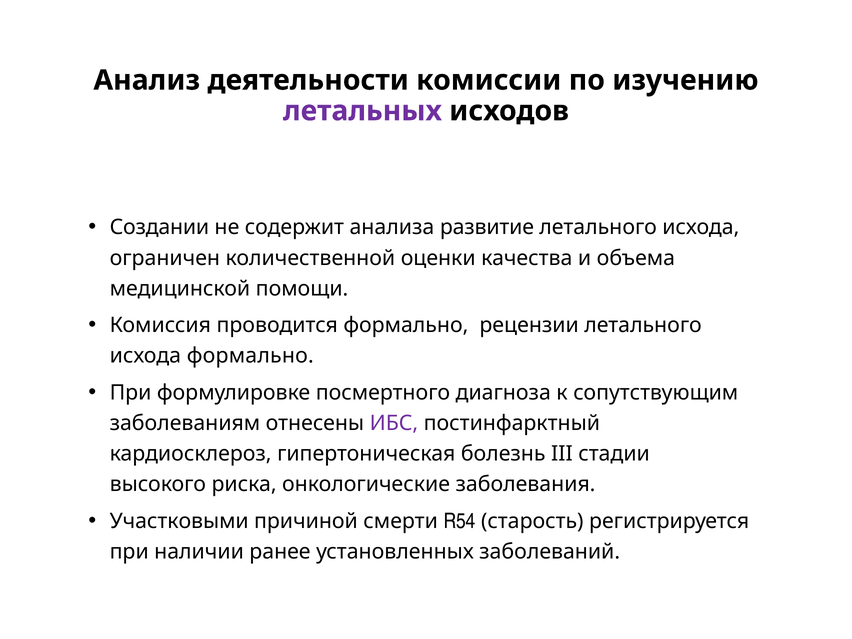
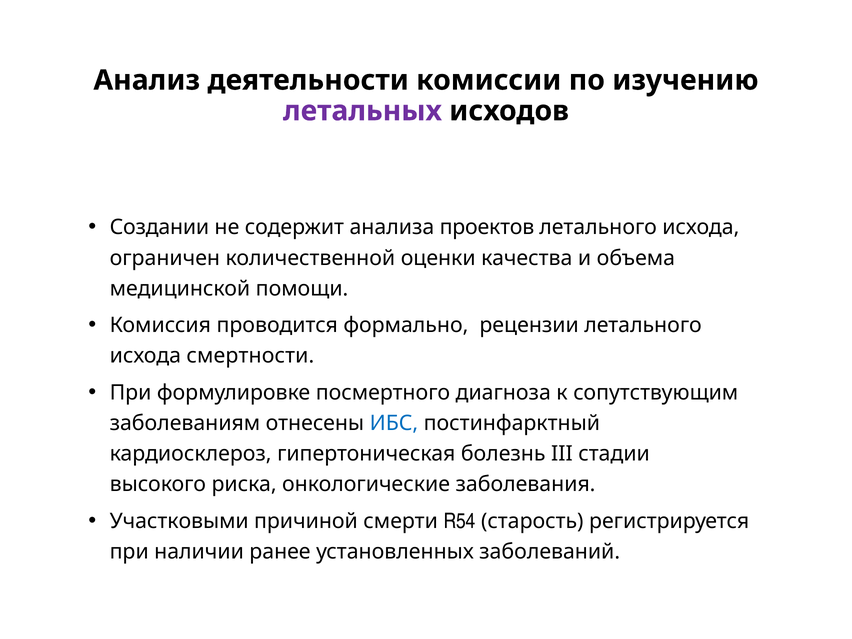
развитие: развитие -> проектов (487, 227)
исхода формально: формально -> смертности (250, 356)
ИБС colour: purple -> blue (394, 423)
